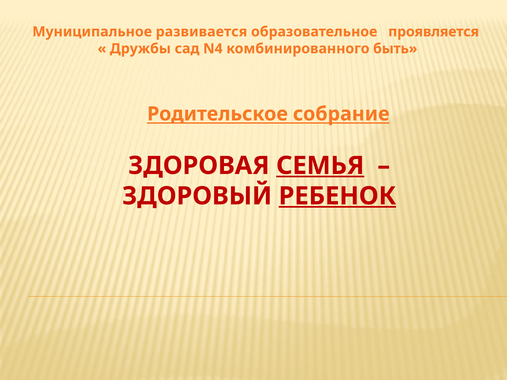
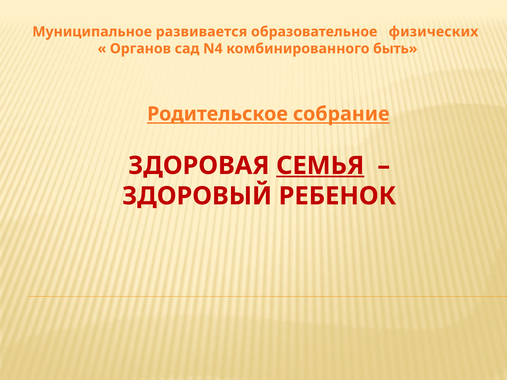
проявляется: проявляется -> физических (433, 32)
Дружбы: Дружбы -> Органов (140, 49)
РЕБЕНОК underline: present -> none (337, 196)
